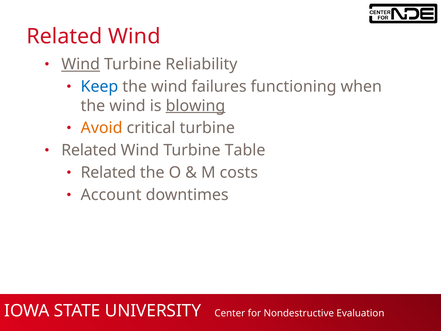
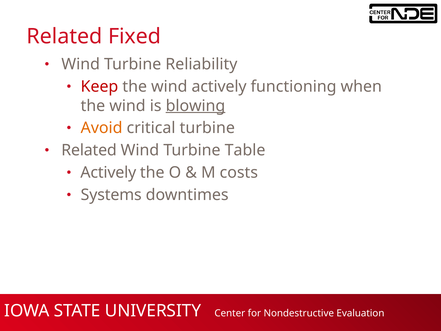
Wind: Wind -> Fixed (135, 36)
Wind underline: present -> none (81, 64)
Keep colour: blue -> red (99, 87)
wind failures: failures -> actively (219, 87)
Related: Related -> Actively (108, 173)
Account: Account -> Systems (111, 195)
